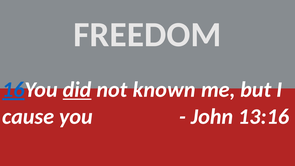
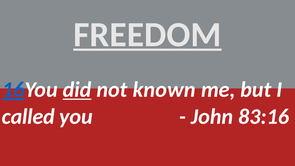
FREEDOM underline: none -> present (147, 35)
cause: cause -> called (28, 117)
13:16: 13:16 -> 83:16 (264, 117)
